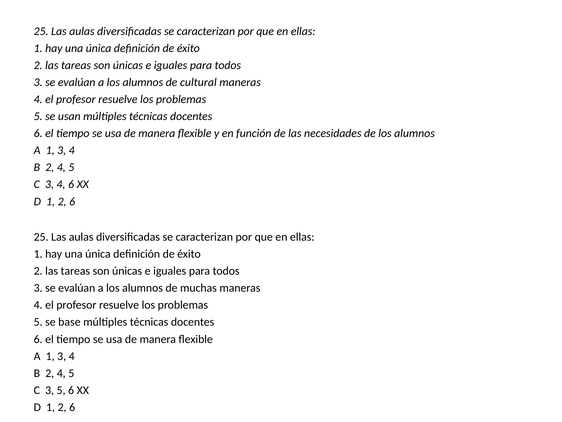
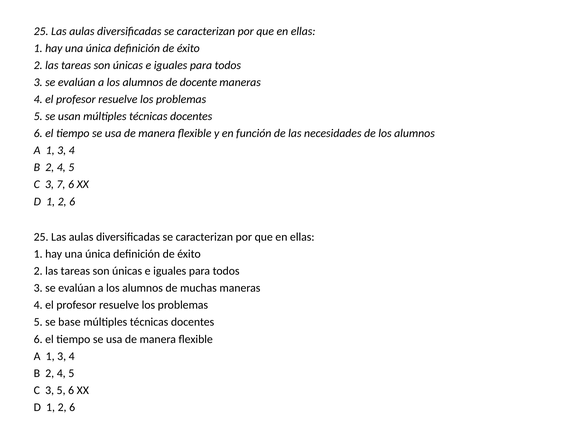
cultural: cultural -> docente (198, 82)
C 3 4: 4 -> 7 (61, 184)
